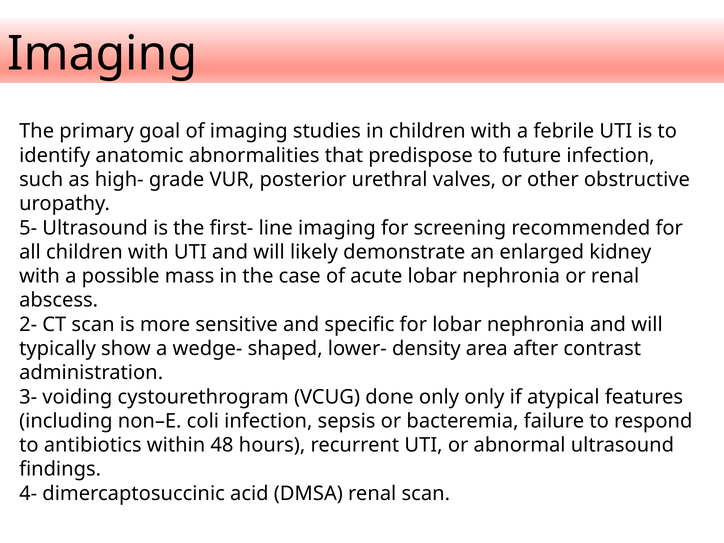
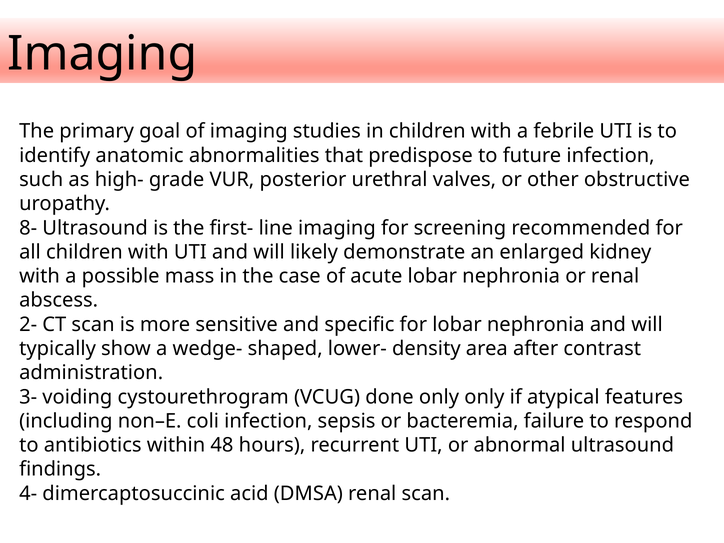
5-: 5- -> 8- (28, 228)
